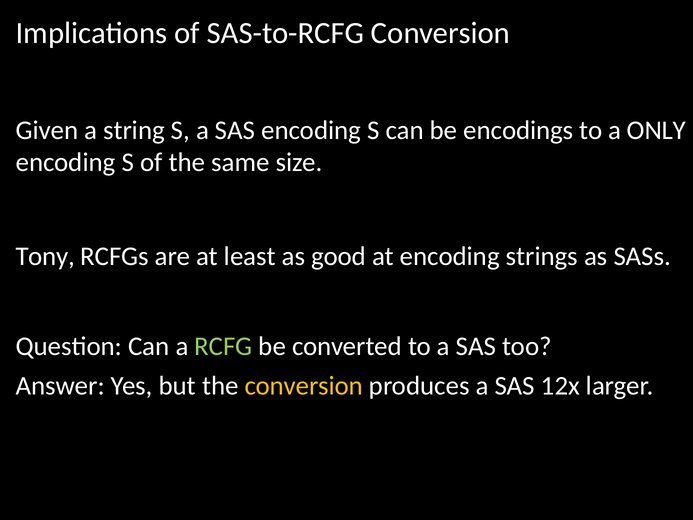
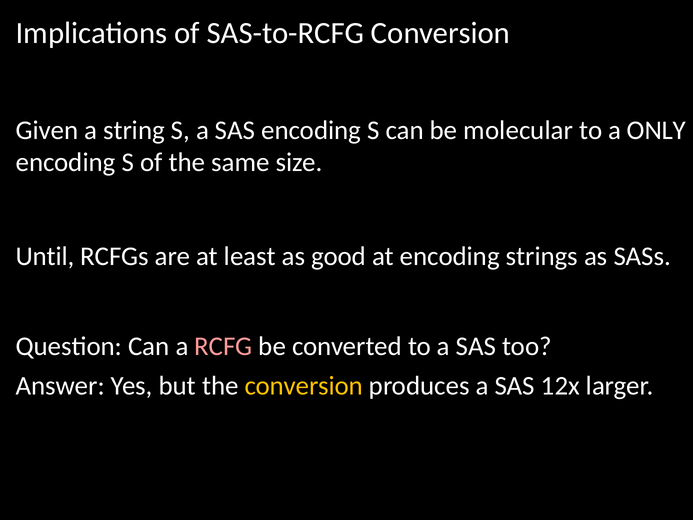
encodings: encodings -> molecular (518, 130)
Tony: Tony -> Until (45, 256)
RCFG colour: light green -> pink (223, 346)
